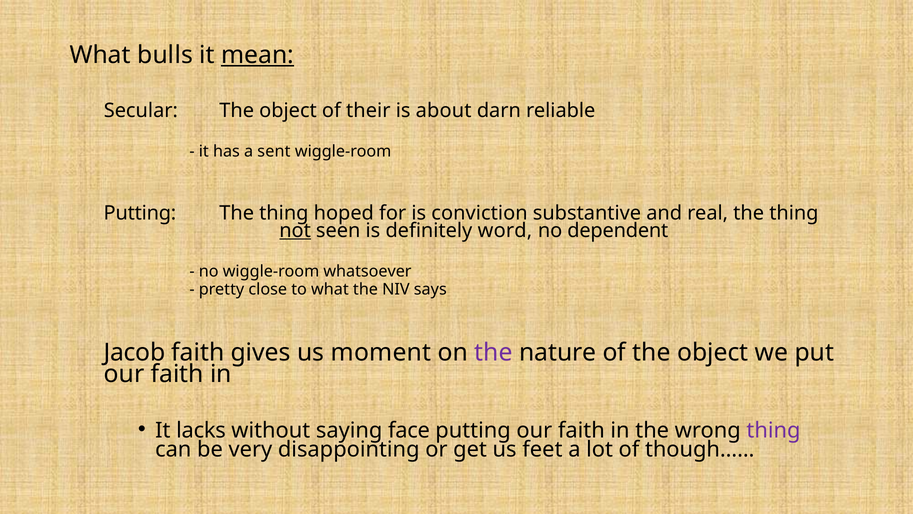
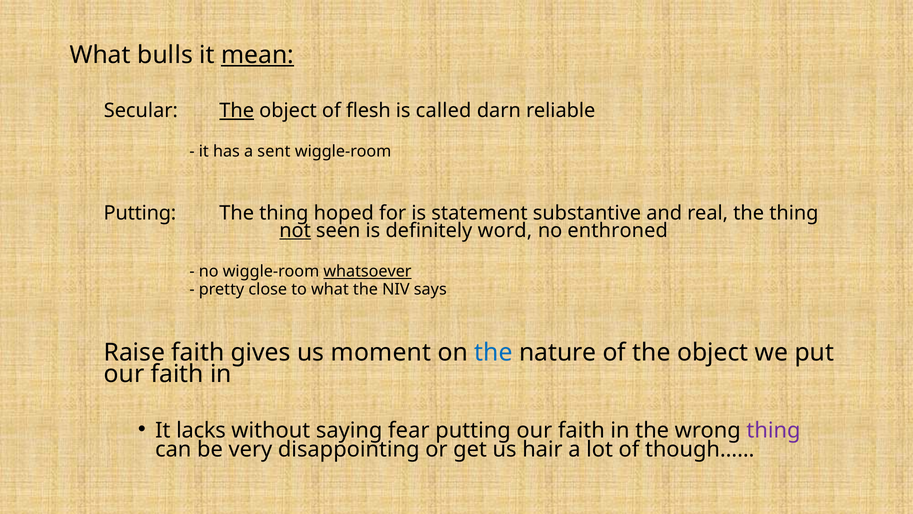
The underline: none -> present (237, 111)
their: their -> flesh (368, 111)
about: about -> called (444, 111)
conviction: conviction -> statement (480, 213)
dependent: dependent -> enthroned (618, 230)
whatsoever underline: none -> present (367, 271)
Jacob: Jacob -> Raise (134, 352)
the colour: purple -> blue (494, 352)
face: face -> fear (409, 430)
feet: feet -> hair (542, 449)
